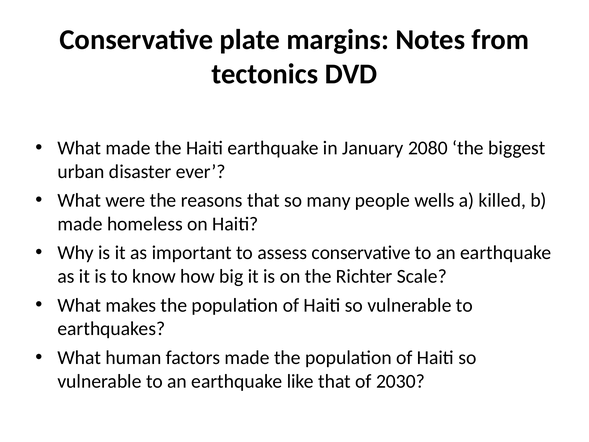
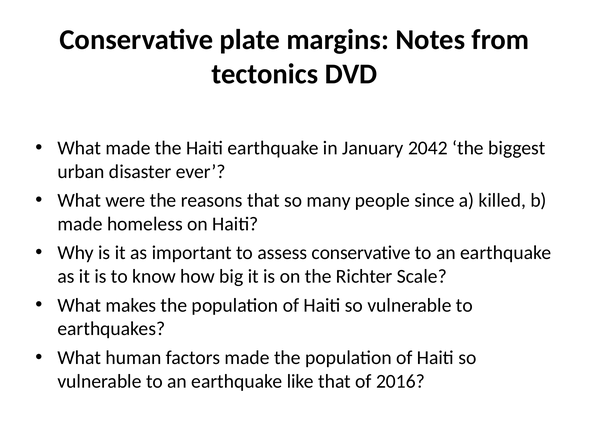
2080: 2080 -> 2042 (428, 148)
wells: wells -> since (434, 200)
2030: 2030 -> 2016 (400, 381)
